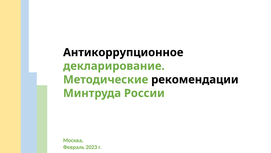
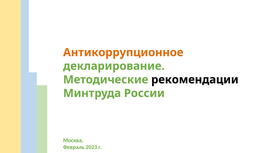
Антикоррупционное colour: black -> orange (123, 52)
